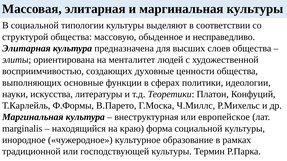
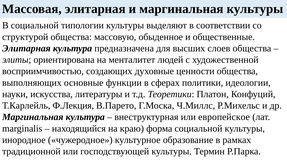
несправедливо: несправедливо -> общественные (224, 37)
Ф.Формы: Ф.Формы -> Ф.Лекция (73, 106)
